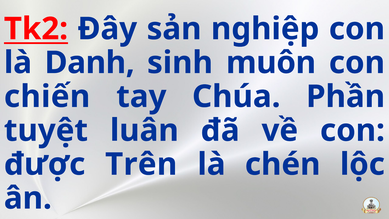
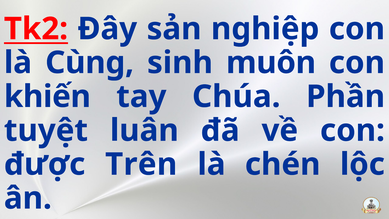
Danh: Danh -> Cùng (90, 63)
chiến: chiến -> khiến (47, 97)
